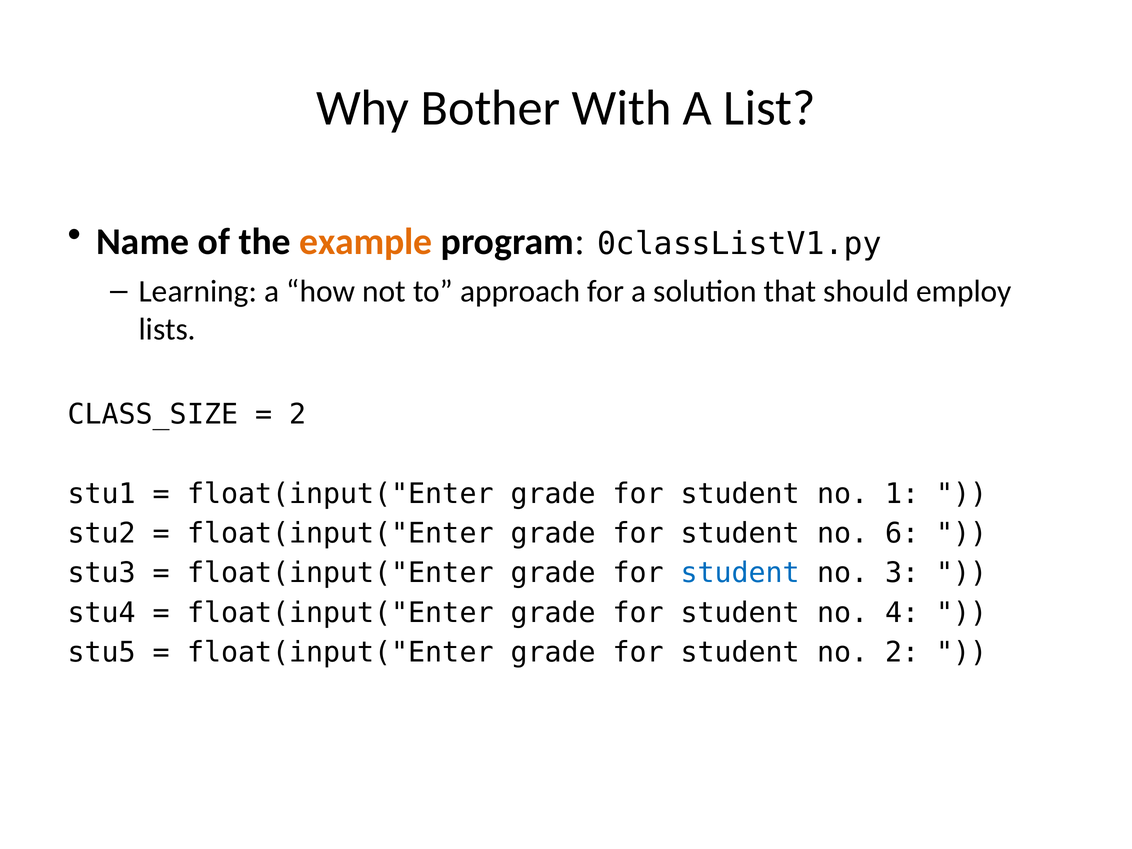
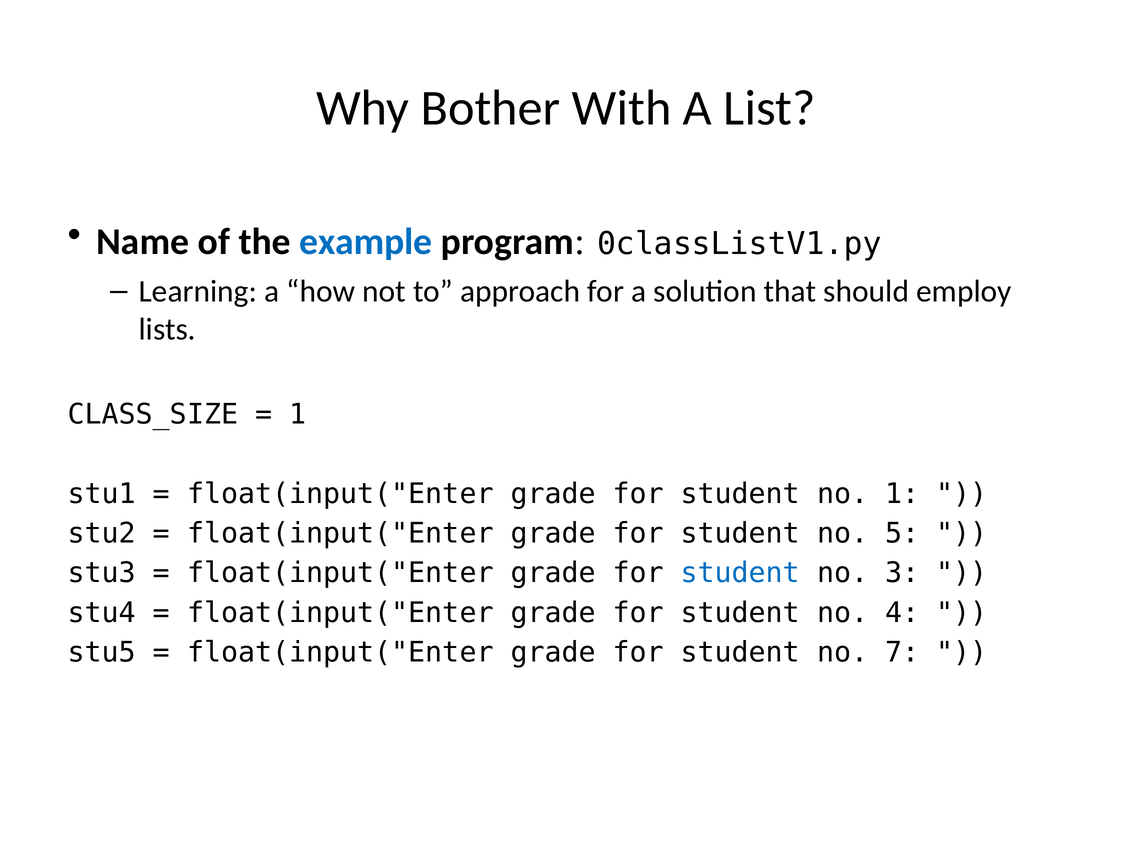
example colour: orange -> blue (366, 242)
2: 2 -> 1 (298, 415)
6: 6 -> 5 (902, 533)
no 2: 2 -> 7 (902, 652)
